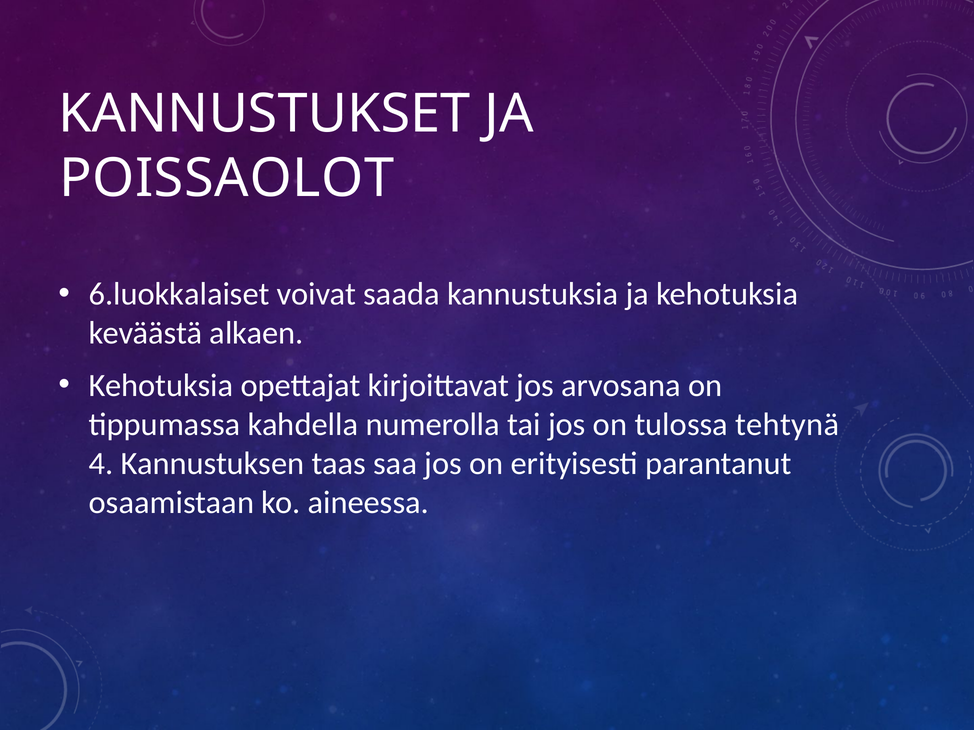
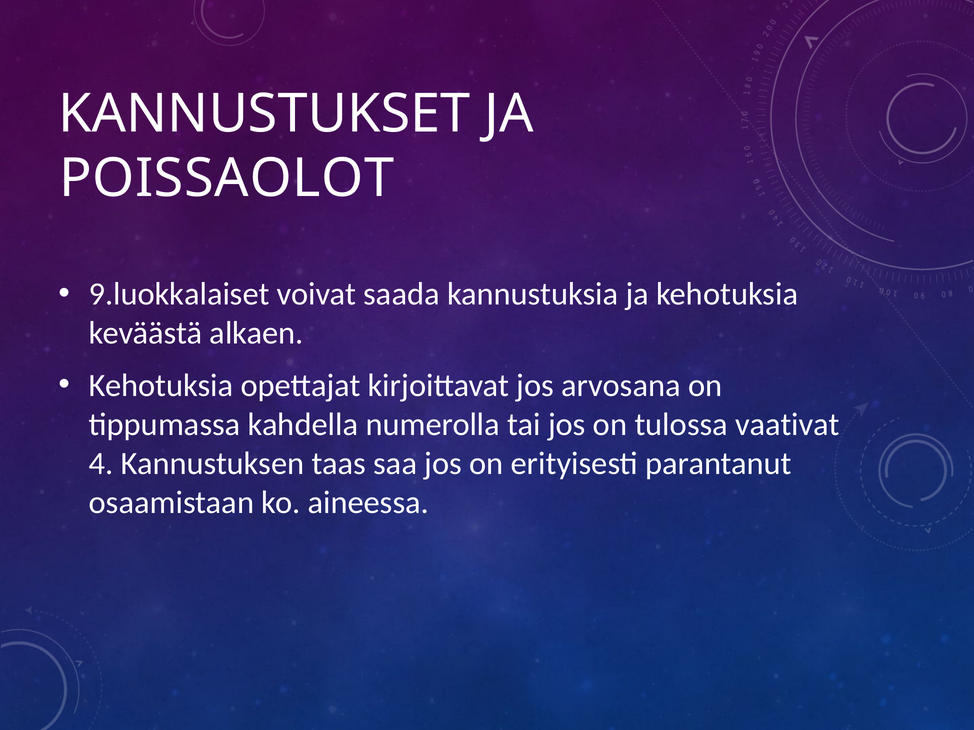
6.luokkalaiset: 6.luokkalaiset -> 9.luokkalaiset (179, 294)
tehtynä: tehtynä -> vaativat (787, 425)
